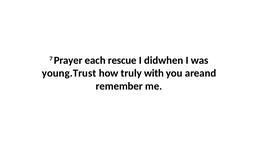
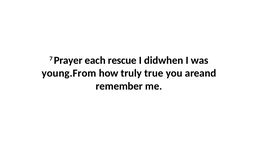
young.Trust: young.Trust -> young.From (69, 73)
with: with -> true (154, 73)
